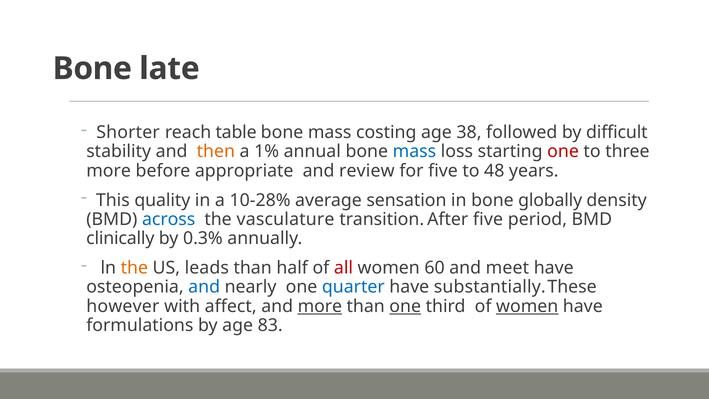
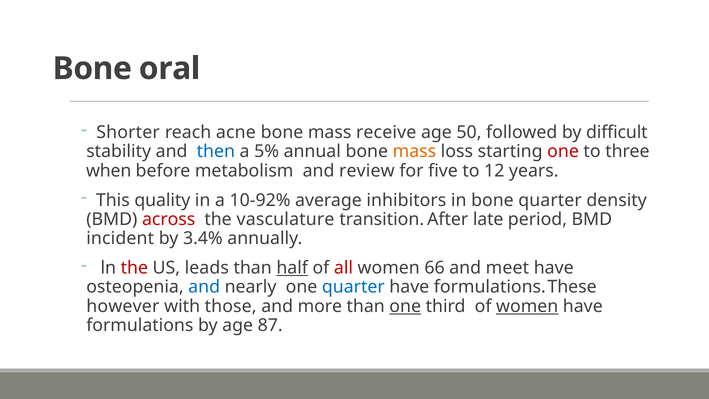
late: late -> oral (170, 69)
table: table -> acne (236, 132)
costing: costing -> receive (386, 132)
38: 38 -> 50 (469, 132)
then colour: orange -> blue (216, 151)
1%: 1% -> 5% (267, 151)
mass colour: blue -> orange (414, 151)
more: more -> when (109, 171)
appropriate: appropriate -> metabolism (244, 171)
48: 48 -> 12 (494, 171)
10-28%: 10-28% -> 10-92% (260, 200)
sensation: sensation -> inhibitors (406, 200)
bone globally: globally -> quarter (550, 200)
across colour: blue -> red (169, 219)
After five: five -> late (488, 219)
clinically: clinically -> incident (120, 238)
0.3%: 0.3% -> 3.4% (203, 238)
the colour: orange -> red (134, 268)
half underline: none -> present (292, 268)
60: 60 -> 66 (435, 268)
substantially: substantially -> formulations (490, 287)
affect: affect -> those (231, 306)
more underline: present -> none (320, 306)
83: 83 -> 87 (270, 325)
